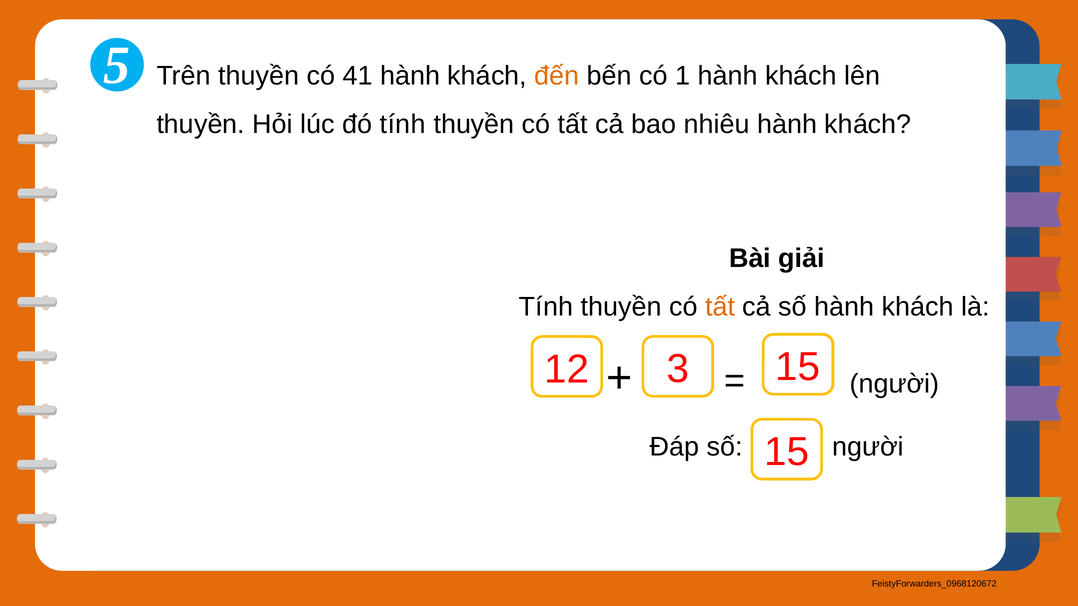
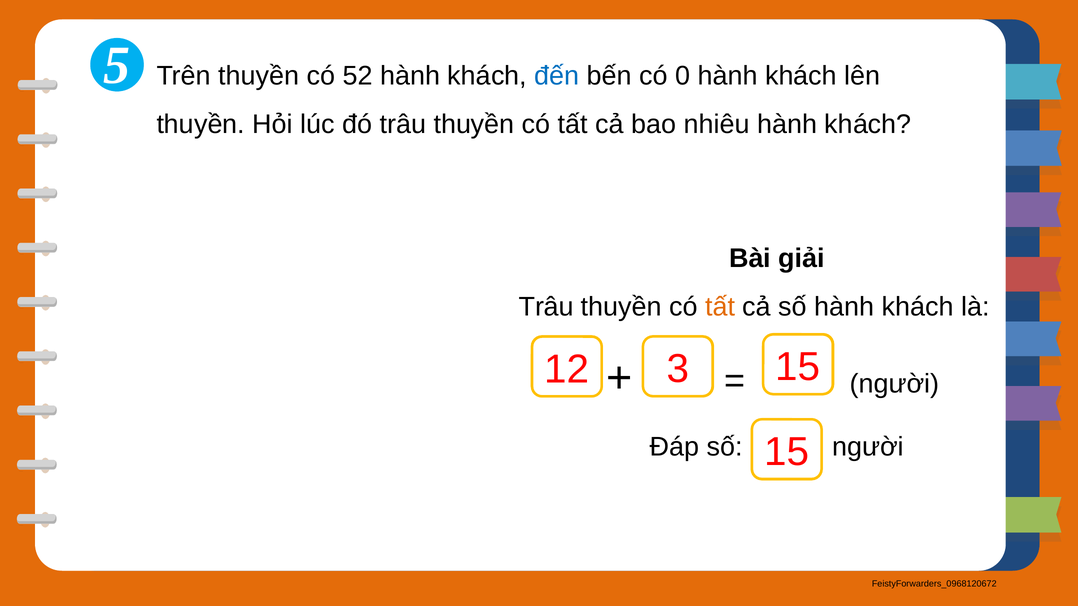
41: 41 -> 52 (358, 76)
đến colour: orange -> blue (557, 76)
1: 1 -> 0 (683, 76)
đó tính: tính -> trâu (403, 125)
Tính: Tính -> Trâu (546, 307)
